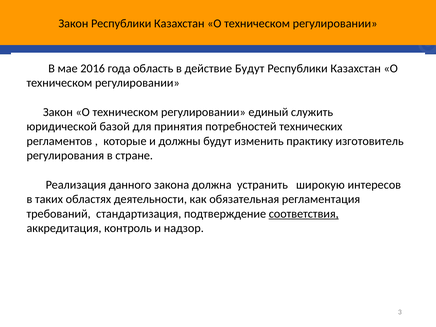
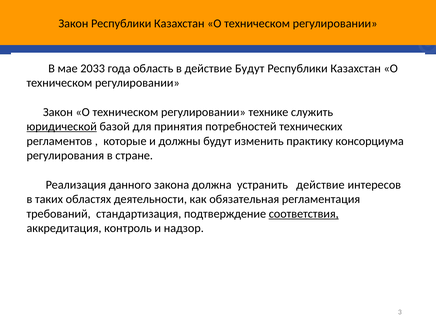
2016: 2016 -> 2033 (93, 68)
единый: единый -> технике (268, 112)
юридической underline: none -> present (62, 127)
изготовитель: изготовитель -> консорциума (370, 141)
устранить широкую: широкую -> действие (320, 185)
